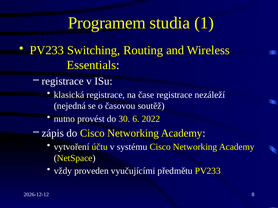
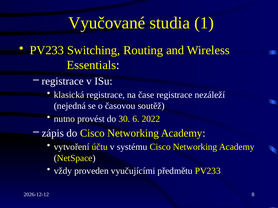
Programem: Programem -> Vyučované (107, 23)
